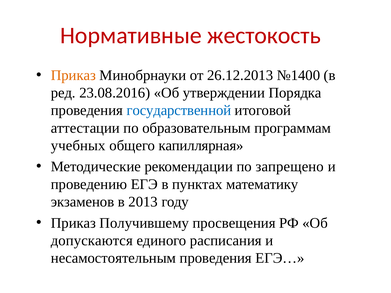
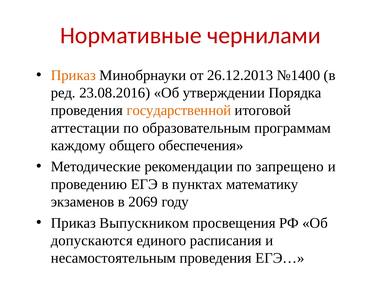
жестокость: жестокость -> чернилами (264, 35)
государственной colour: blue -> orange (179, 110)
учебных: учебных -> каждому (78, 146)
капиллярная: капиллярная -> обеспечения (201, 146)
2013: 2013 -> 2069 (143, 202)
Получившему: Получившему -> Выпускником (144, 223)
